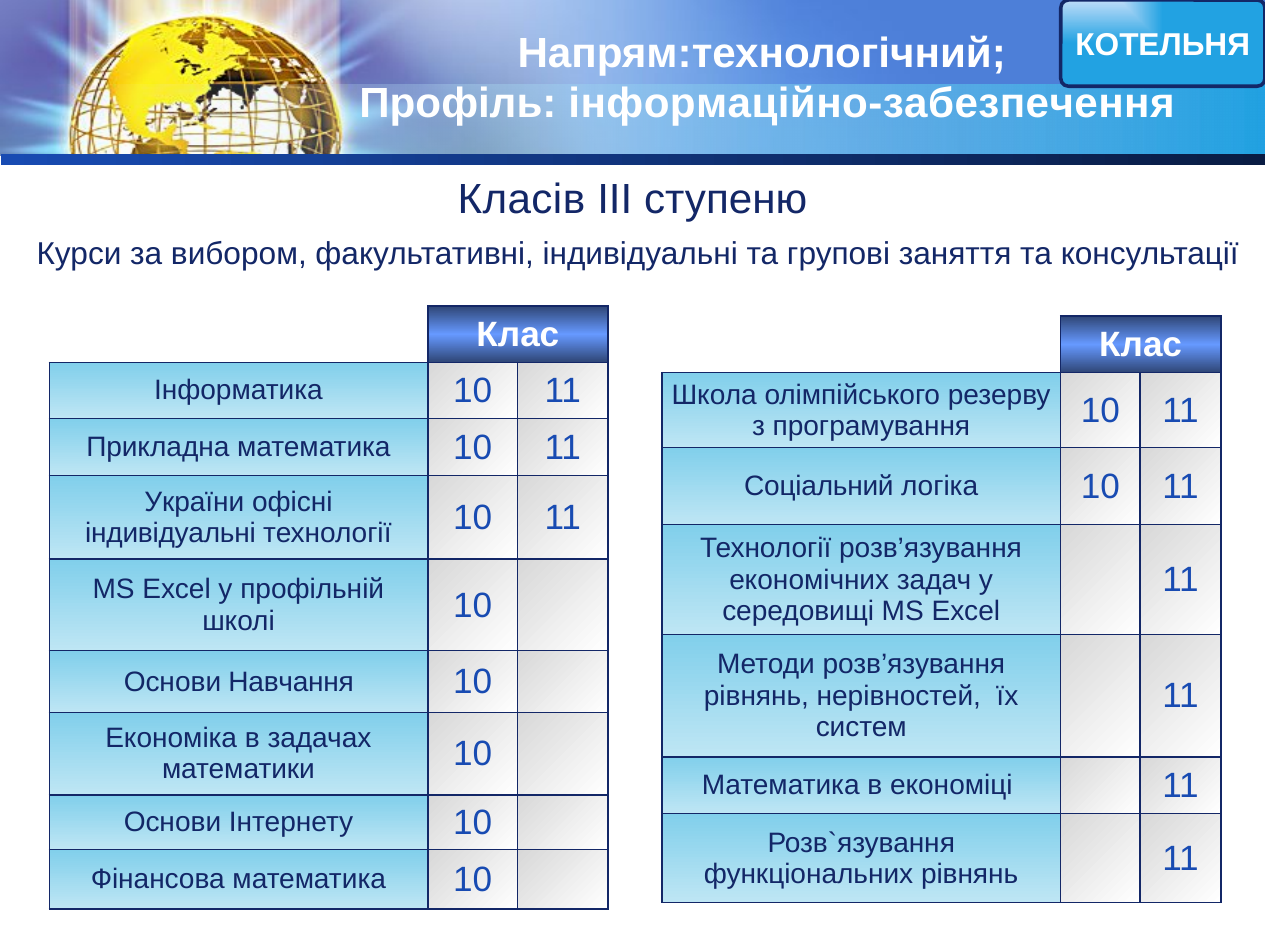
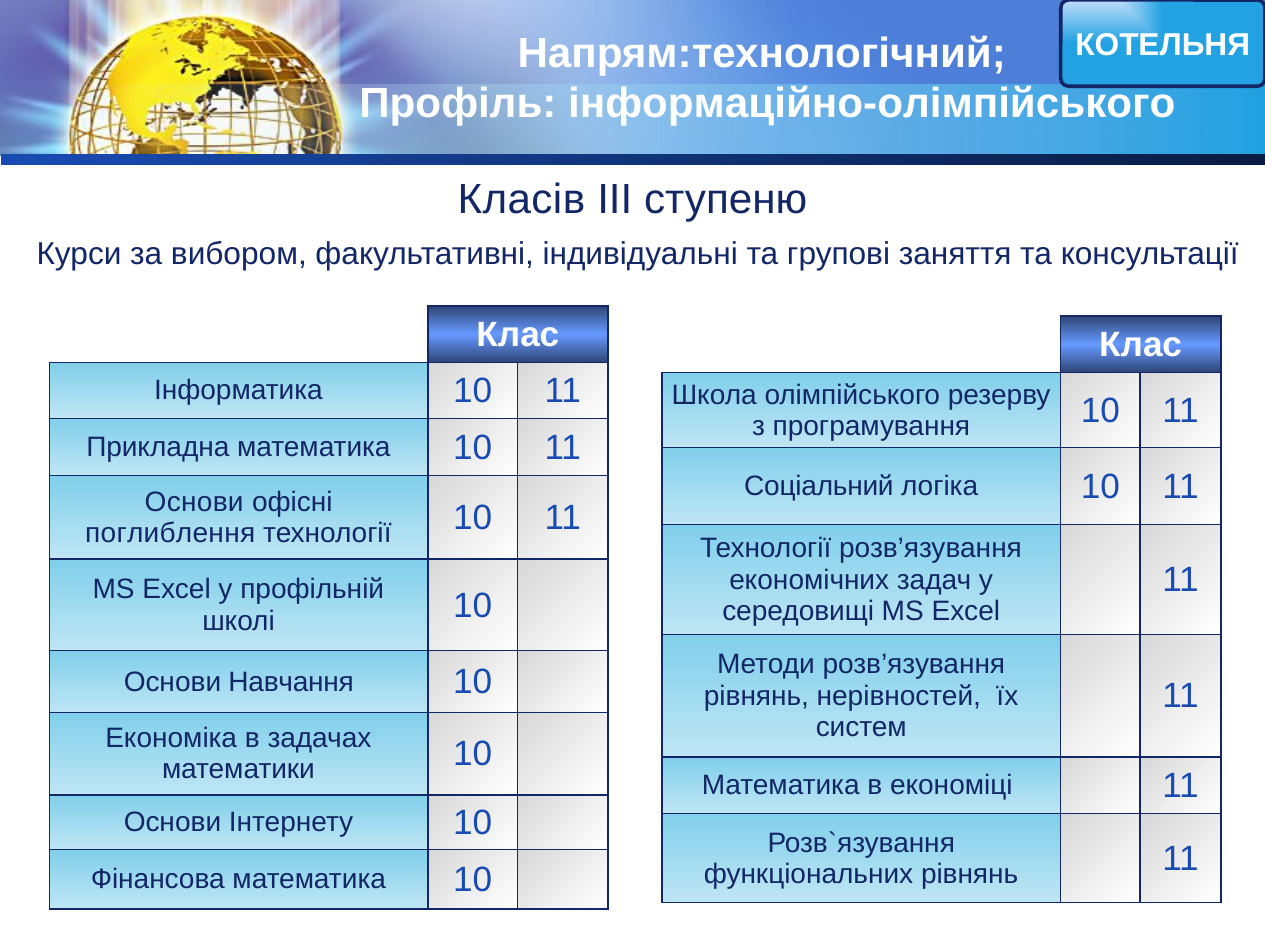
інформаційно-забезпечення: інформаційно-забезпечення -> інформаційно-олімпійського (872, 104)
України: України -> Основи (194, 503)
індивідуальні: індивідуальні -> поглиблення (170, 534)
